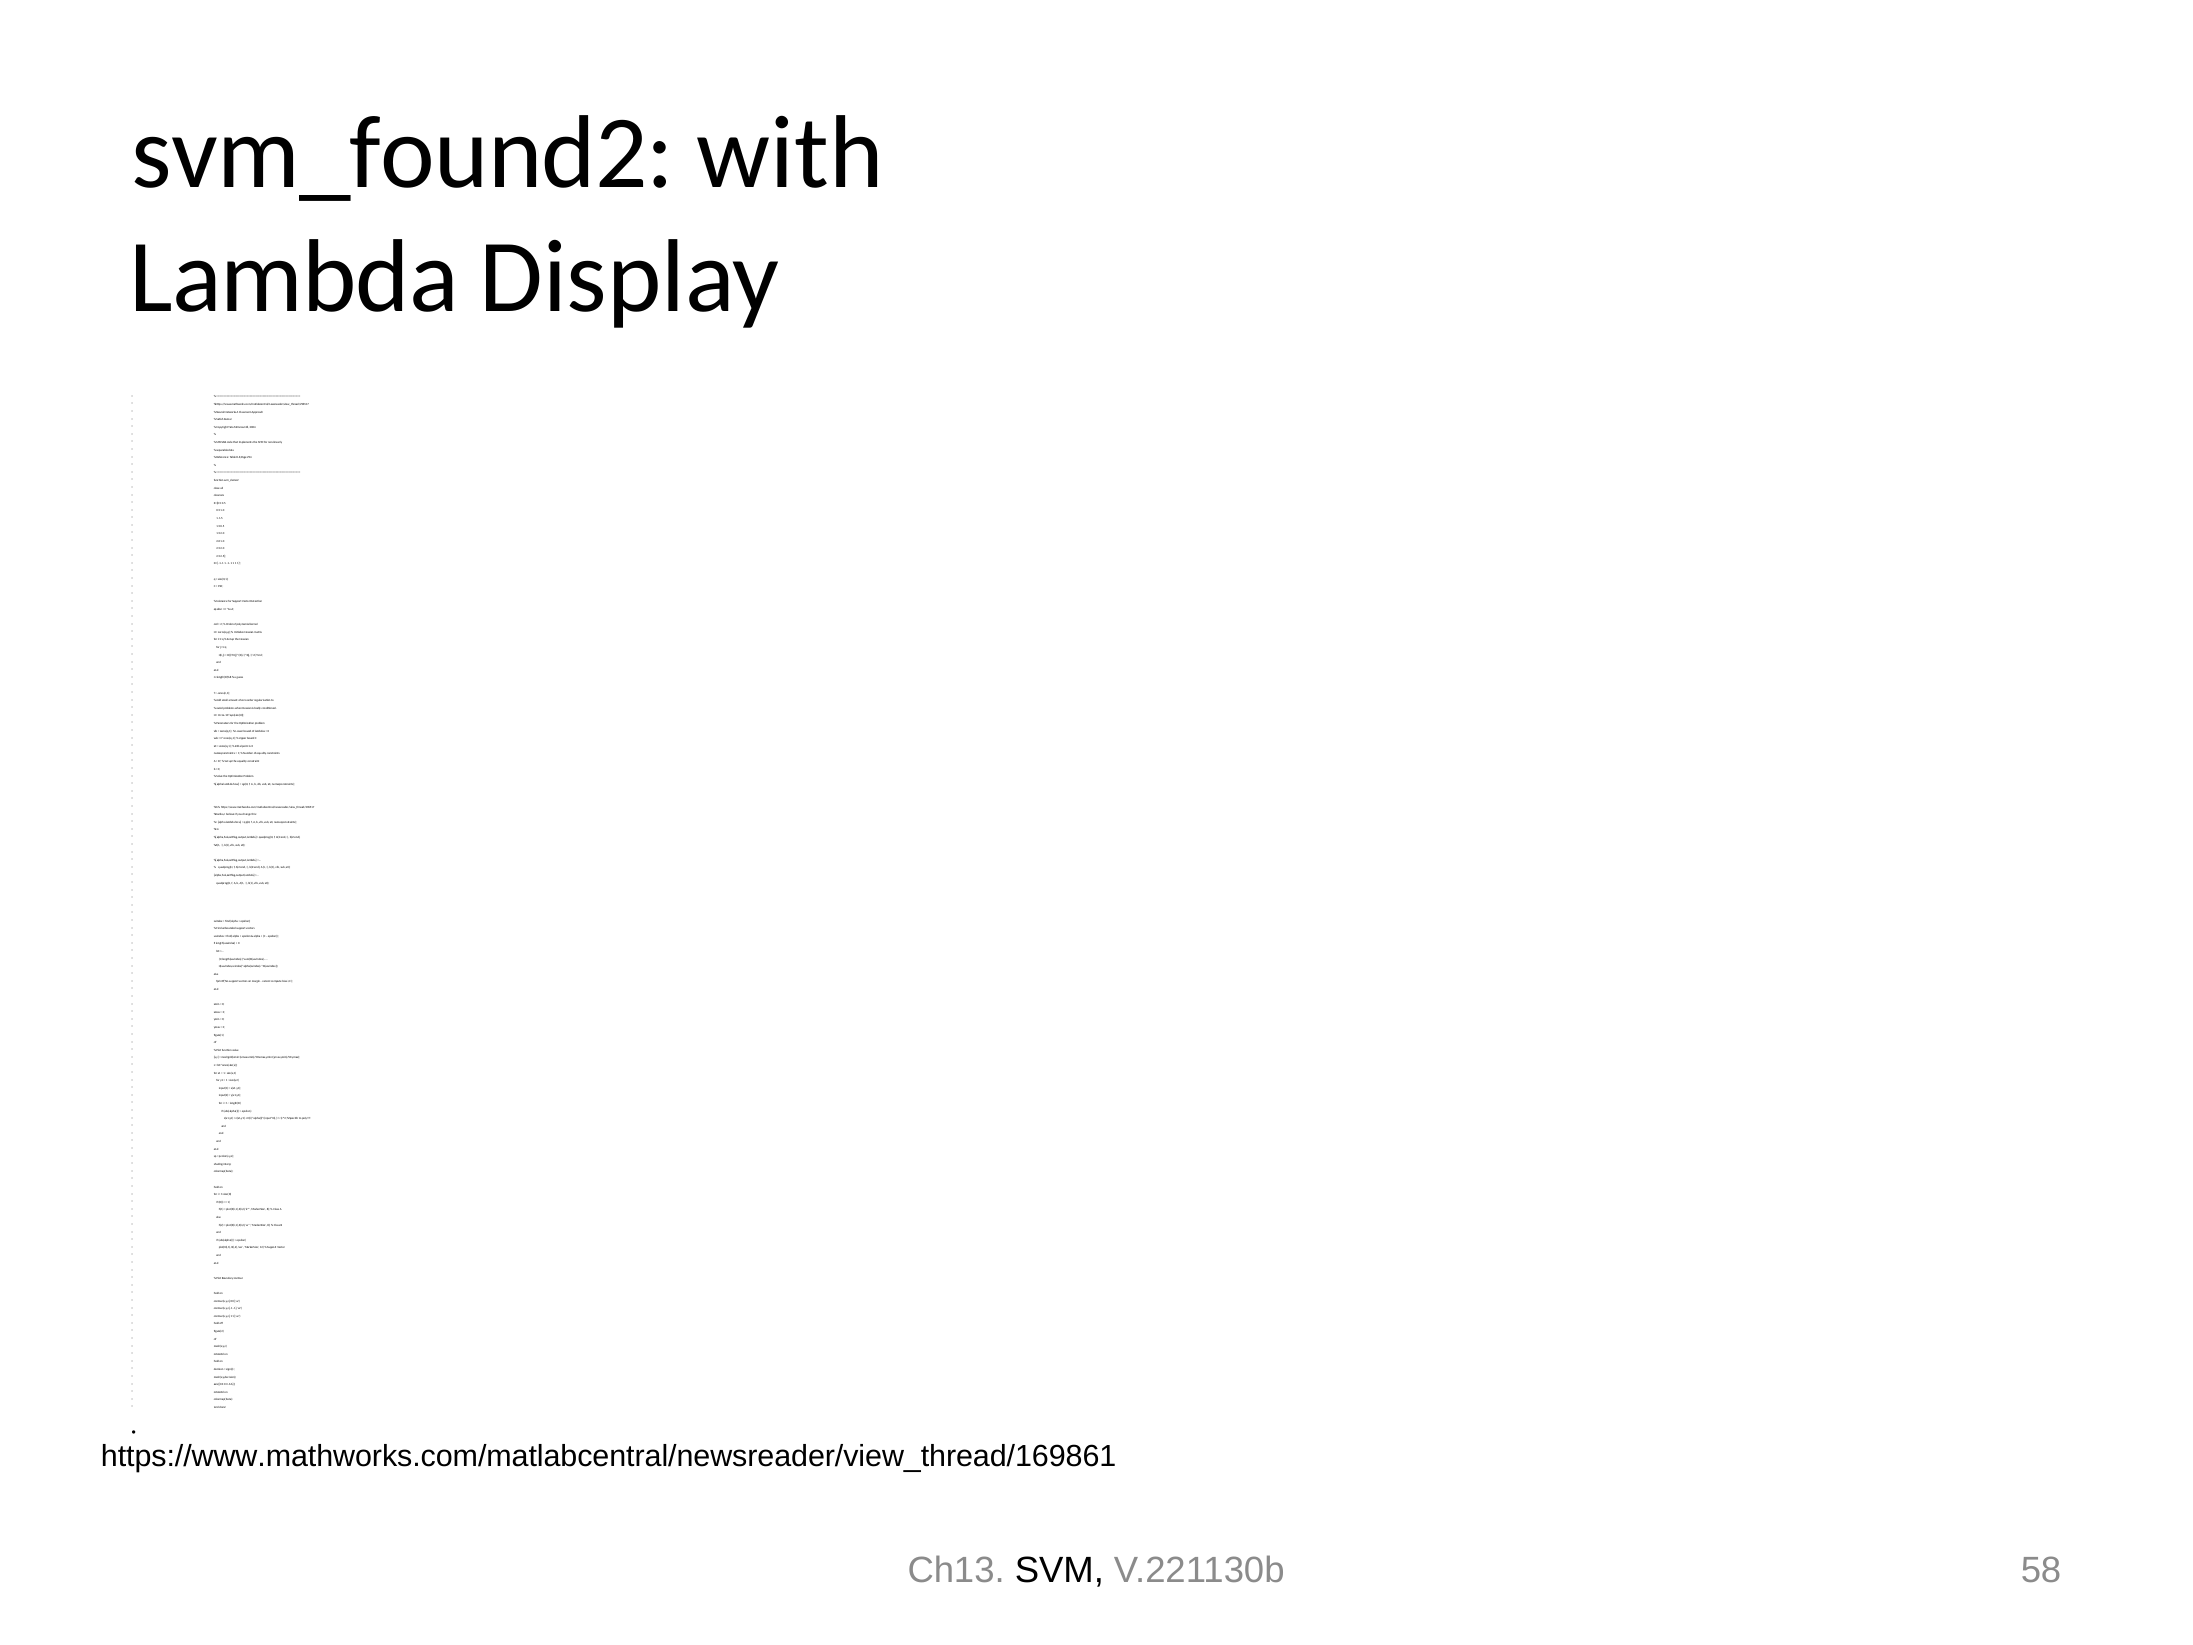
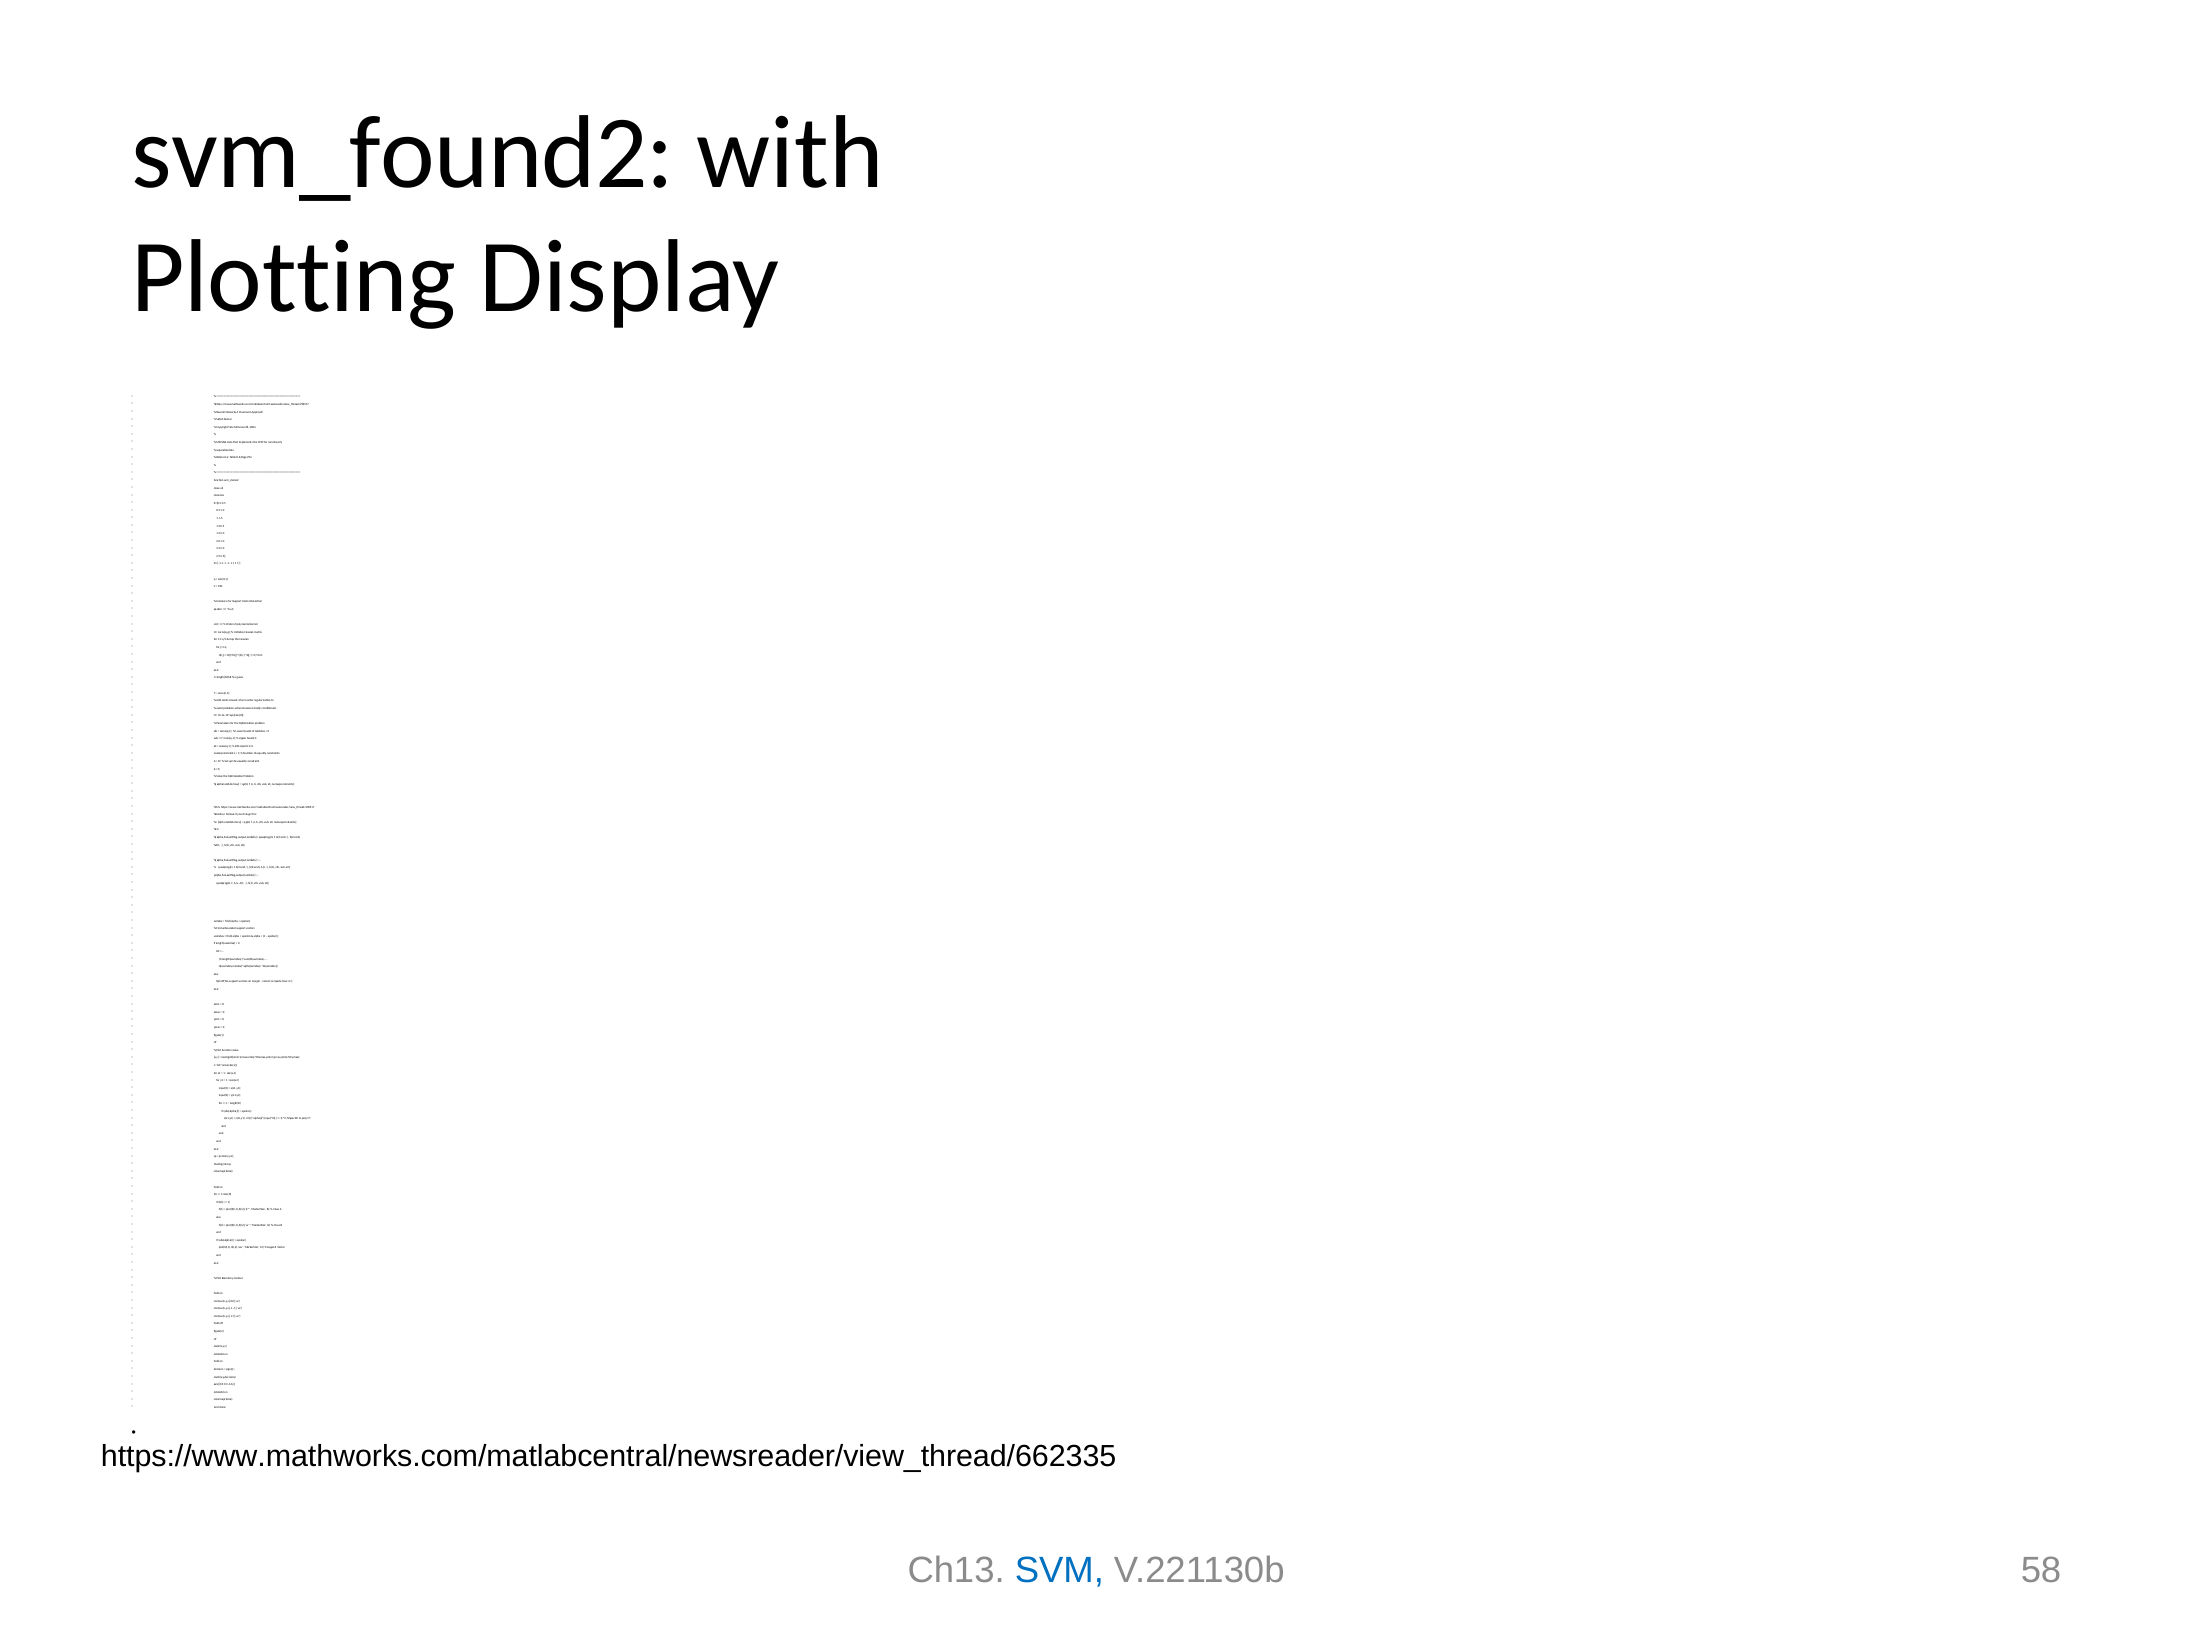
Lambda: Lambda -> Plotting (294, 278)
https://www.mathworks.com/matlabcentral/newsreader/view_thread/169861: https://www.mathworks.com/matlabcentral/newsreader/view_thread/169861 -> https://www.mathworks.com/matlabcentral/newsreader/view_thread/662335 (609, 1457)
SVM colour: black -> blue (1059, 1571)
